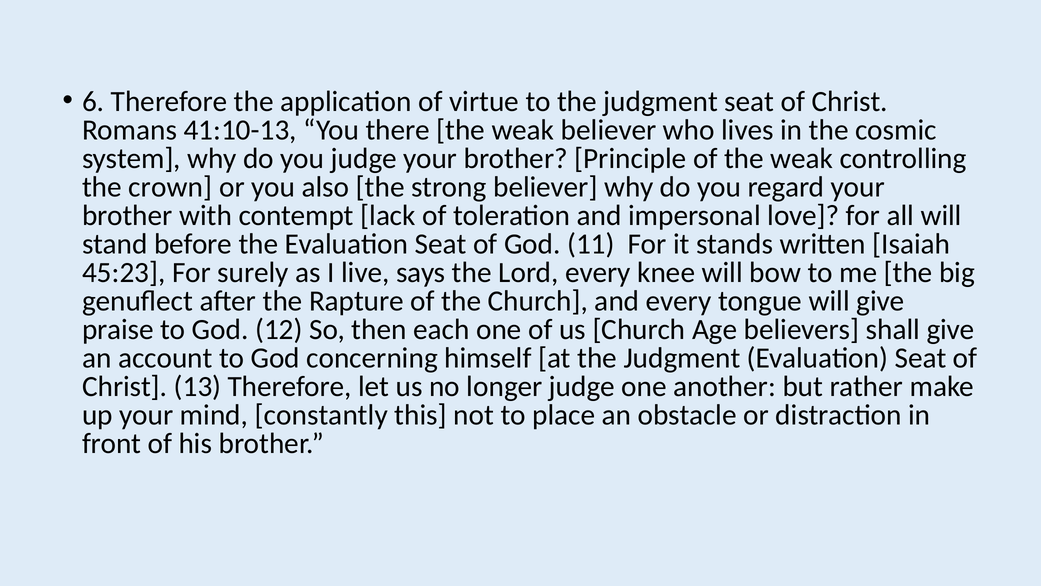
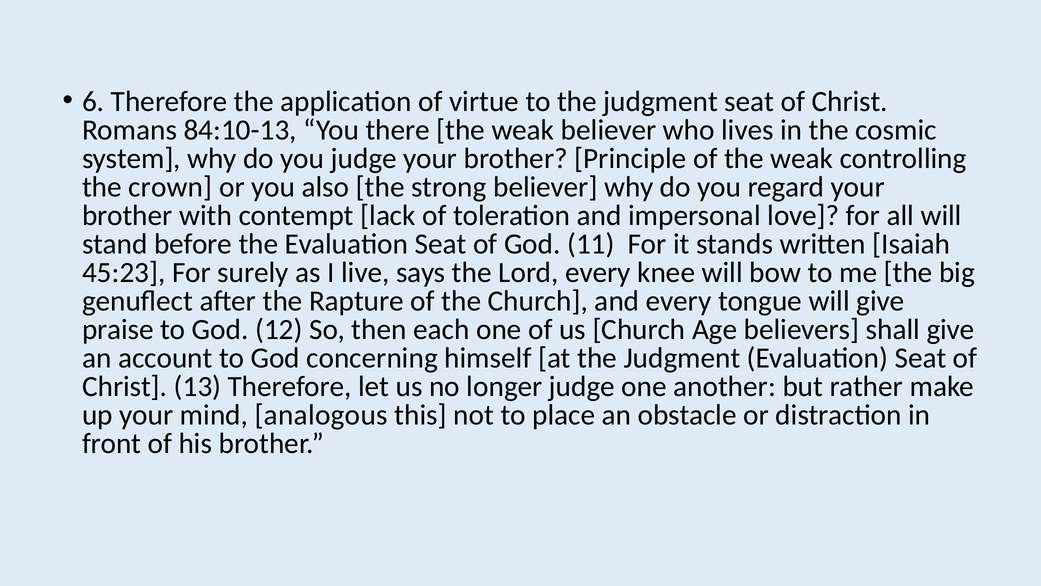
41:10-13: 41:10-13 -> 84:10-13 (240, 130)
constantly: constantly -> analogous (321, 415)
